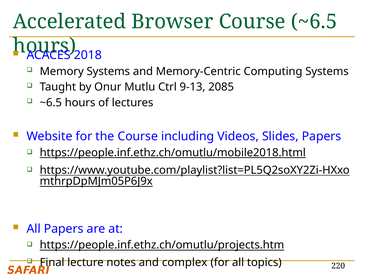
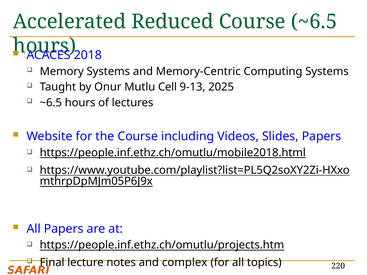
Browser: Browser -> Reduced (173, 22)
Ctrl: Ctrl -> Cell (167, 87)
2085: 2085 -> 2025 (221, 87)
